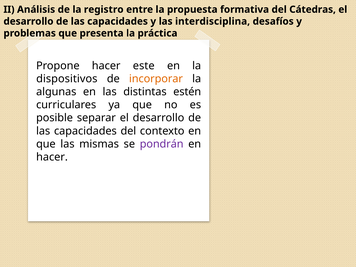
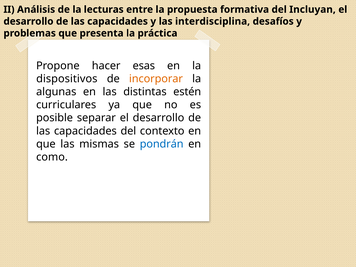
registro: registro -> lecturas (104, 9)
Cátedras: Cátedras -> Incluyan (312, 9)
este: este -> esas (144, 66)
pondrán colour: purple -> blue (162, 144)
hacer: hacer -> como (52, 157)
